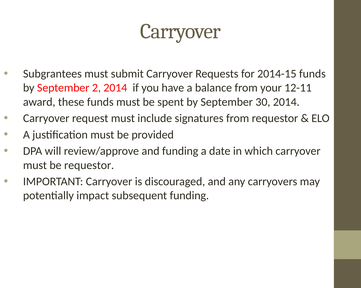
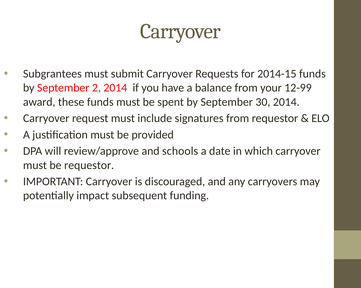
12-11: 12-11 -> 12-99 (298, 88)
and funding: funding -> schools (180, 151)
